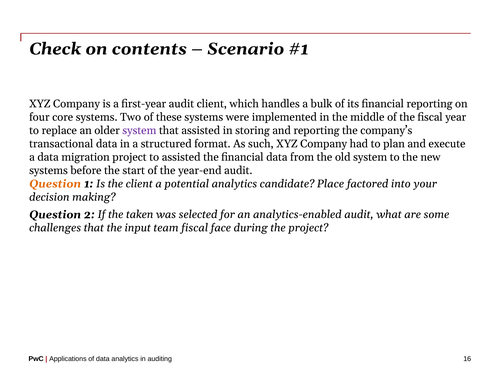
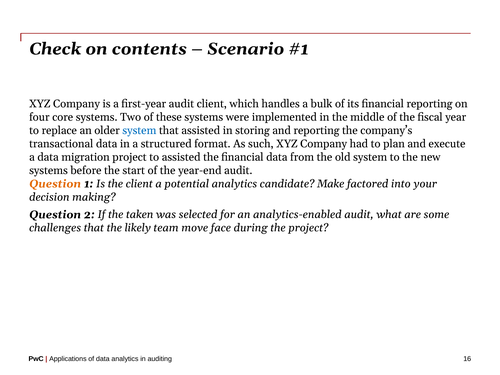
system colour: purple -> blue (139, 130)
Place: Place -> Make (331, 184)
input: input -> likely (138, 228)
team fiscal: fiscal -> move (195, 228)
